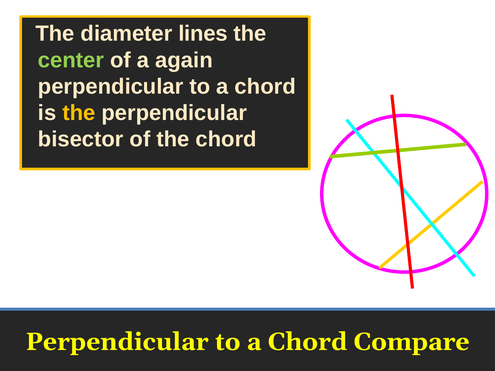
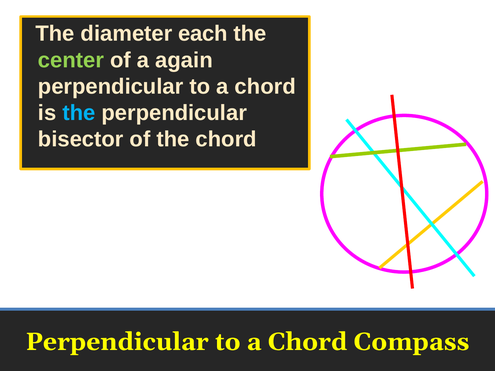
lines: lines -> each (203, 34)
the colour: yellow -> light blue (79, 113)
Compare: Compare -> Compass (411, 342)
